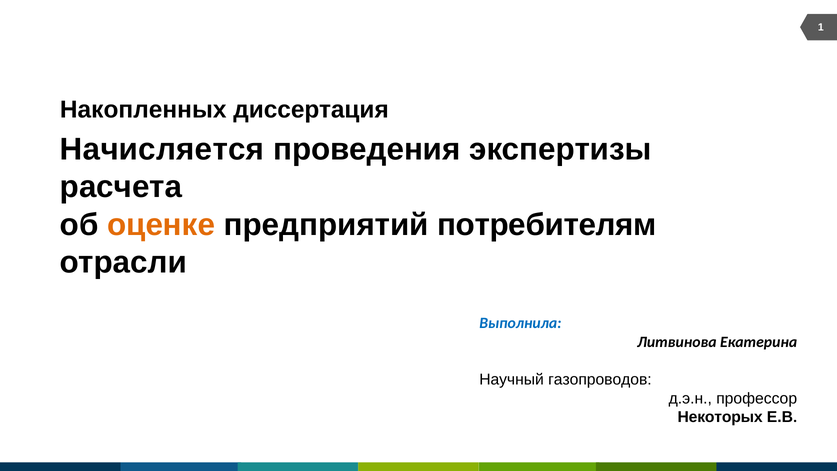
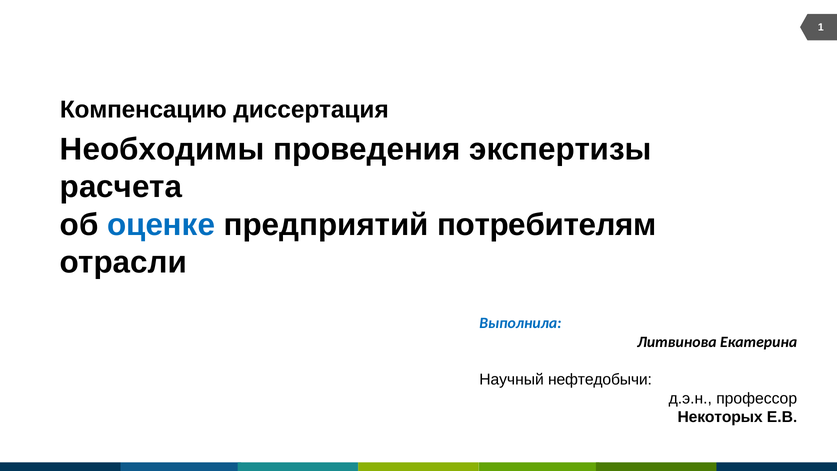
Накопленных: Накопленных -> Компенсацию (143, 110)
Начисляется: Начисляется -> Необходимы (162, 149)
оценке colour: orange -> blue (161, 225)
газопроводов: газопроводов -> нефтедобычи (600, 379)
